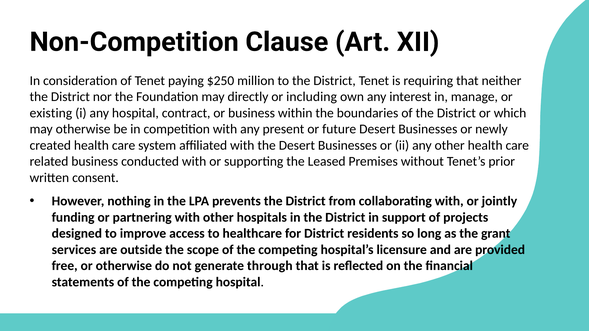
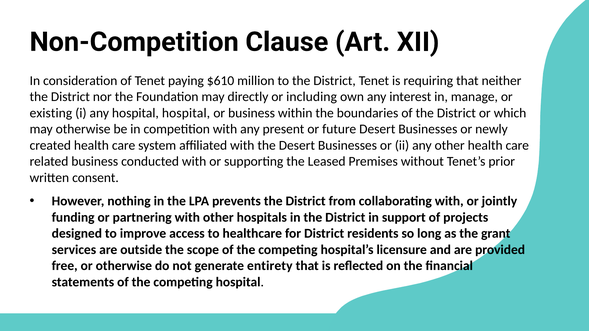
$250: $250 -> $610 (221, 81)
hospital contract: contract -> hospital (186, 113)
through: through -> entirety (270, 266)
